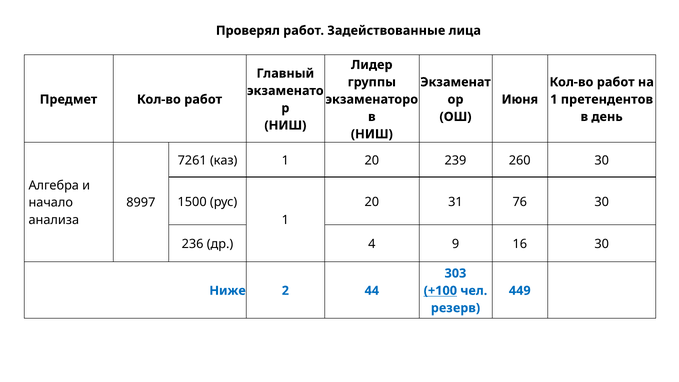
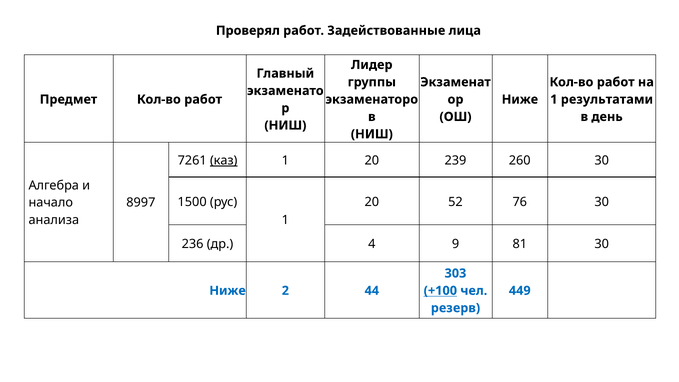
Июня: Июня -> Ниже (520, 99)
претендентов: претендентов -> результатами (607, 99)
каз underline: none -> present (224, 160)
31: 31 -> 52 (456, 202)
16: 16 -> 81 (520, 244)
